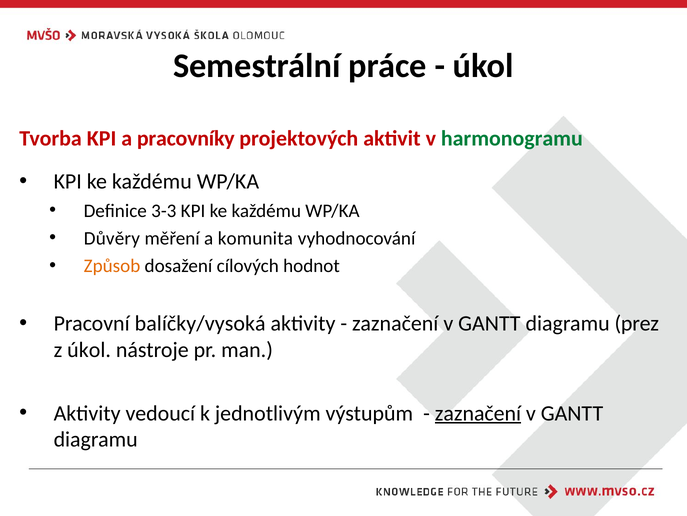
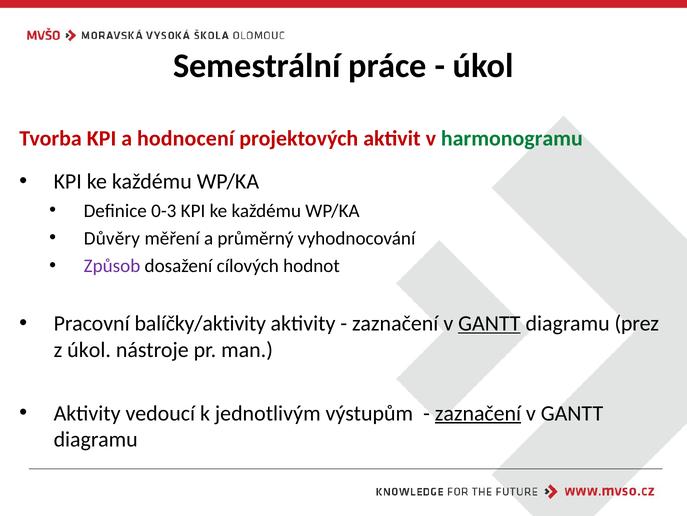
pracovníky: pracovníky -> hodnocení (186, 138)
3-3: 3-3 -> 0-3 (164, 210)
komunita: komunita -> průměrný (256, 238)
Způsob colour: orange -> purple (112, 265)
balíčky/vysoká: balíčky/vysoká -> balíčky/aktivity (200, 323)
GANTT underline: none -> present (489, 323)
